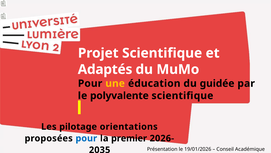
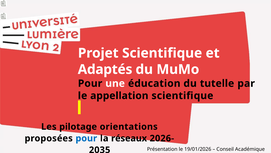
une colour: yellow -> white (115, 83)
guidée: guidée -> tutelle (217, 83)
polyvalente: polyvalente -> appellation (119, 95)
premier: premier -> réseaux (129, 138)
